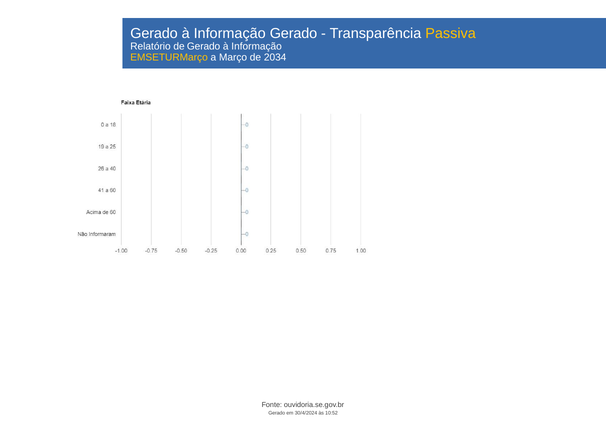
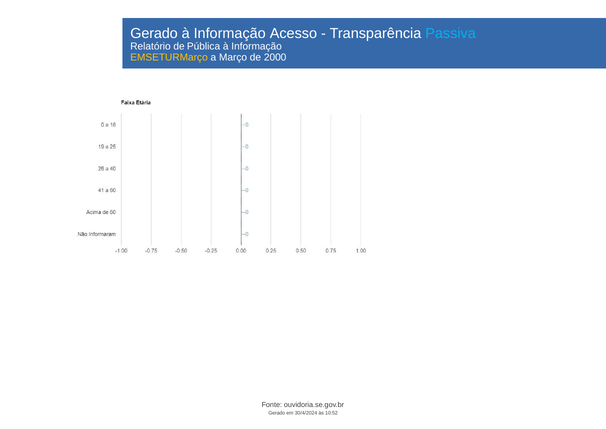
Informação Gerado: Gerado -> Acesso (293, 33)
Passiva colour: yellow -> light blue (451, 33)
de Gerado: Gerado -> Pública (204, 47)
2034: 2034 -> 2000 (275, 57)
